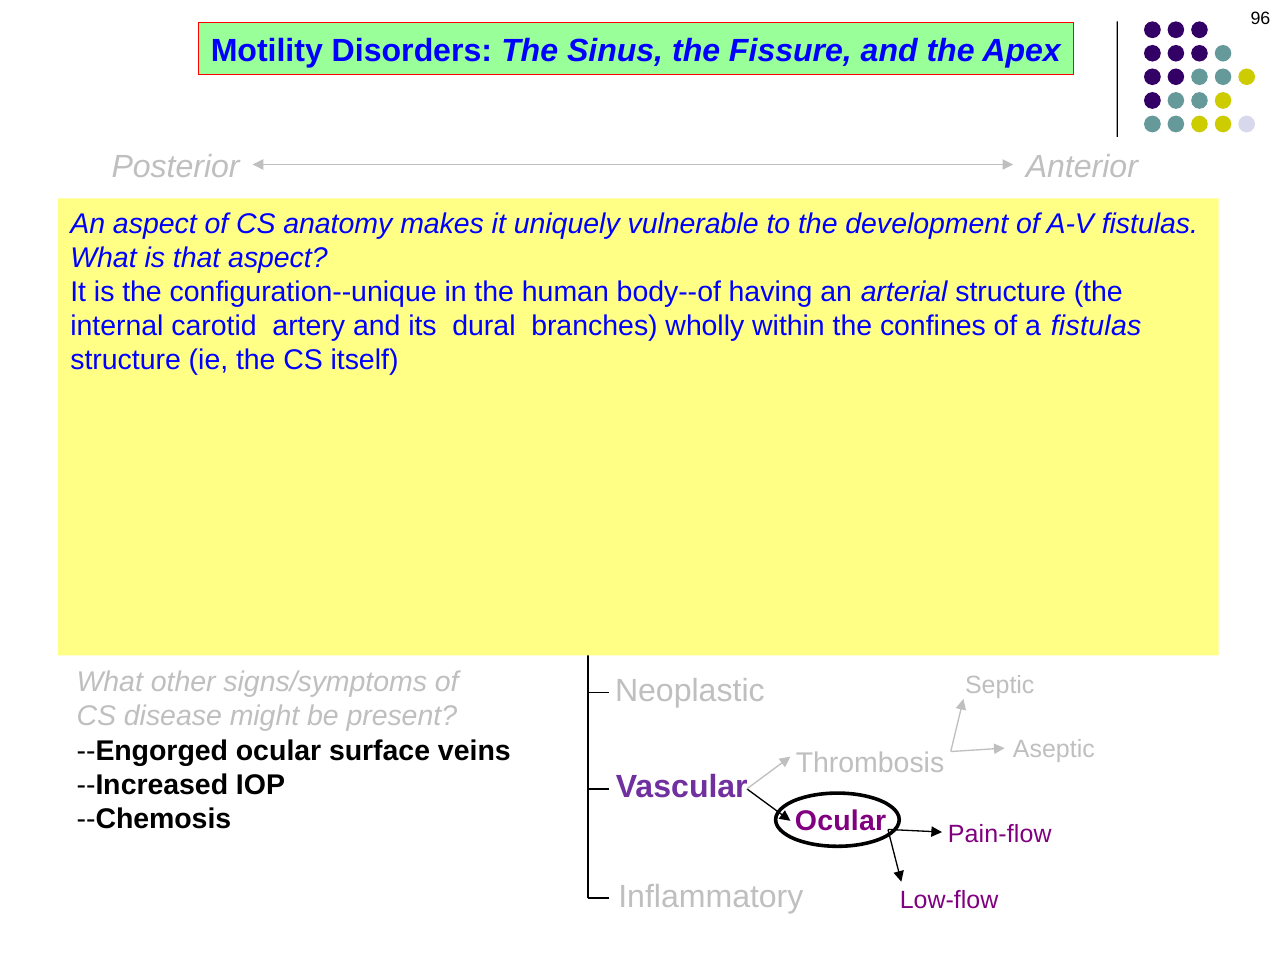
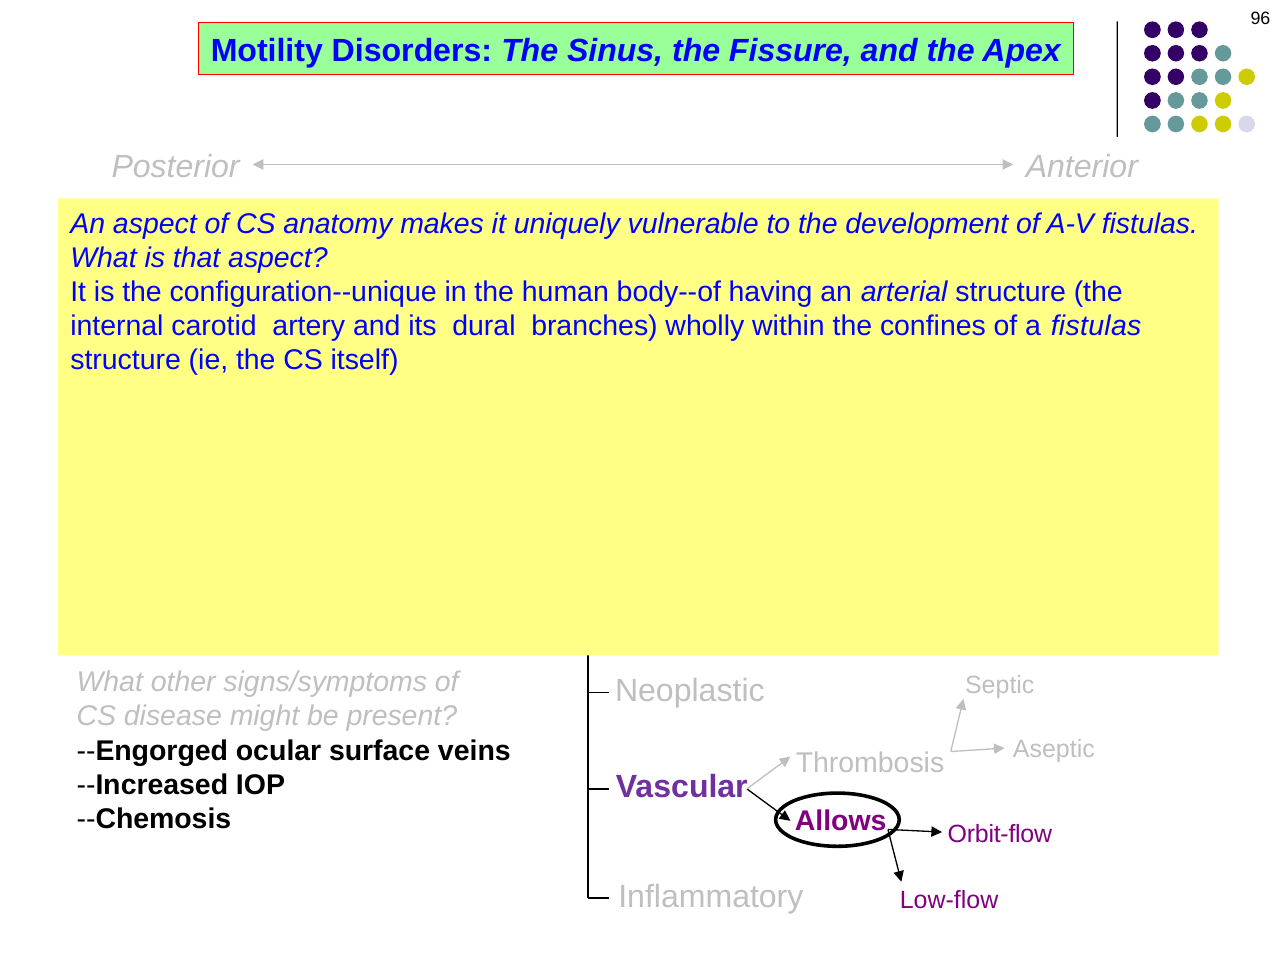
Ocular: Ocular -> Allows (841, 821)
Pain-flow: Pain-flow -> Orbit-flow (1000, 834)
